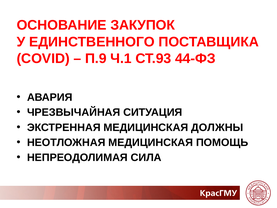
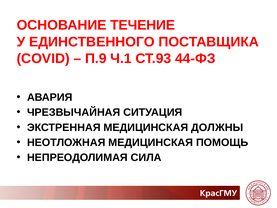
ЗАКУПОК: ЗАКУПОК -> ТЕЧЕНИЕ (143, 25)
